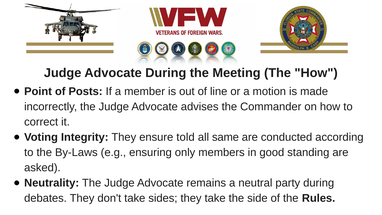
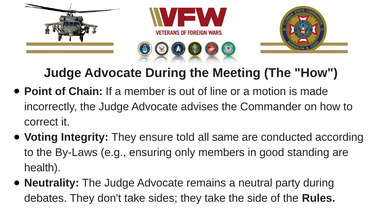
Posts: Posts -> Chain (86, 91)
asked: asked -> health (42, 168)
